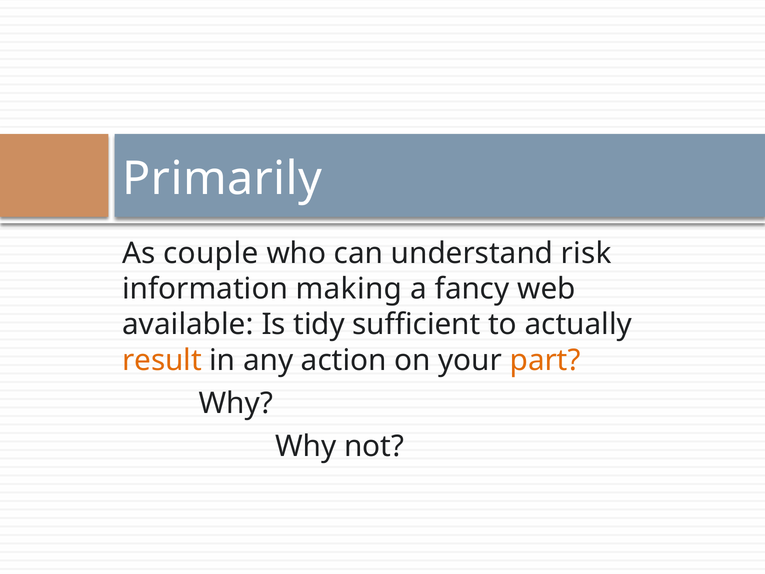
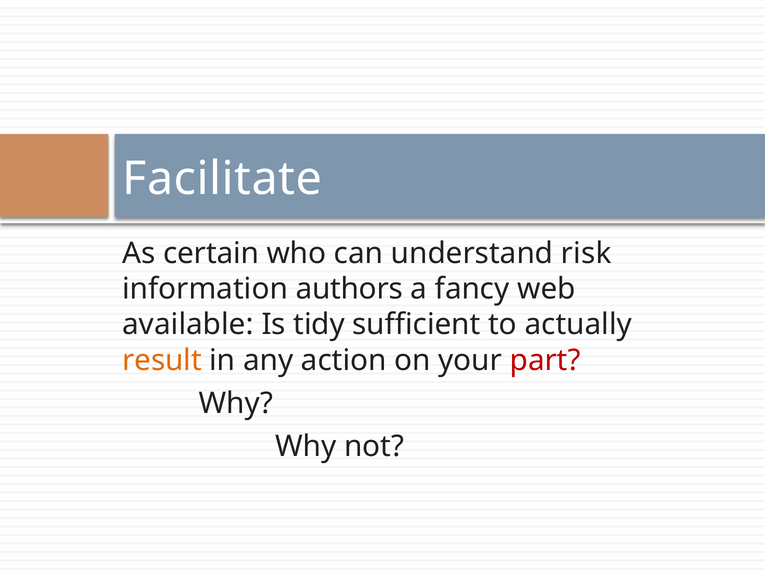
Primarily: Primarily -> Facilitate (222, 179)
couple: couple -> certain (211, 253)
making: making -> authors (349, 289)
part colour: orange -> red (545, 360)
